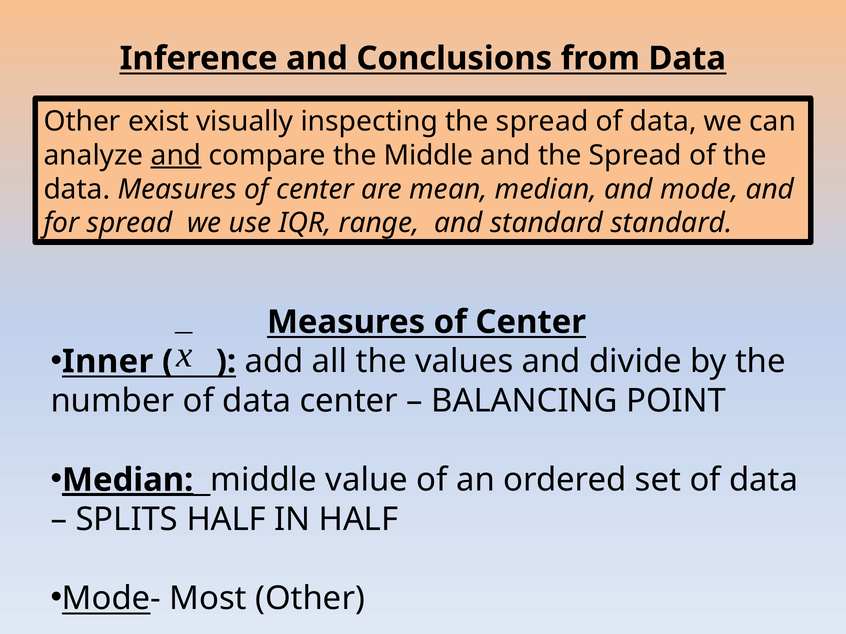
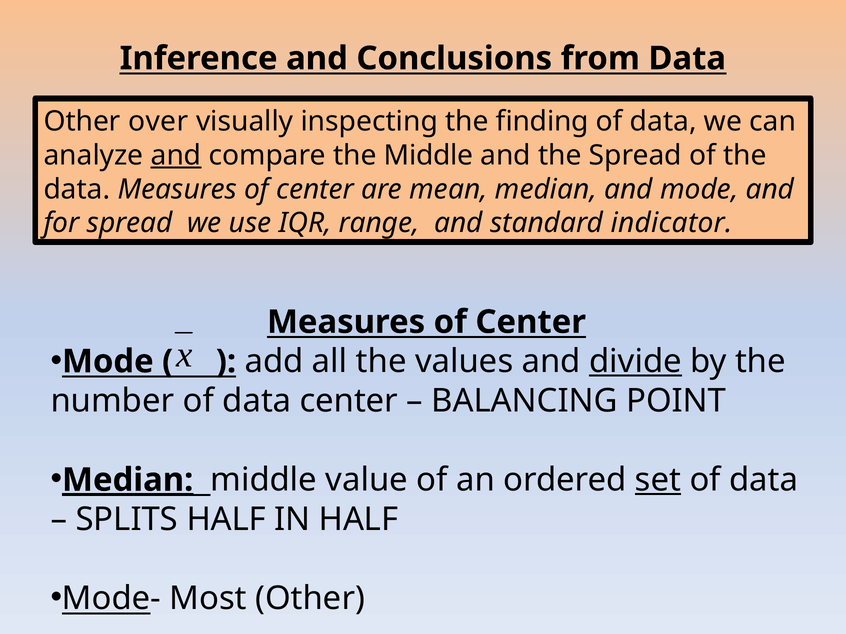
exist: exist -> over (158, 122)
inspecting the spread: spread -> finding (542, 122)
standard standard: standard -> indicator (672, 223)
Inner: Inner -> Mode (108, 362)
divide underline: none -> present (635, 362)
set underline: none -> present (658, 480)
